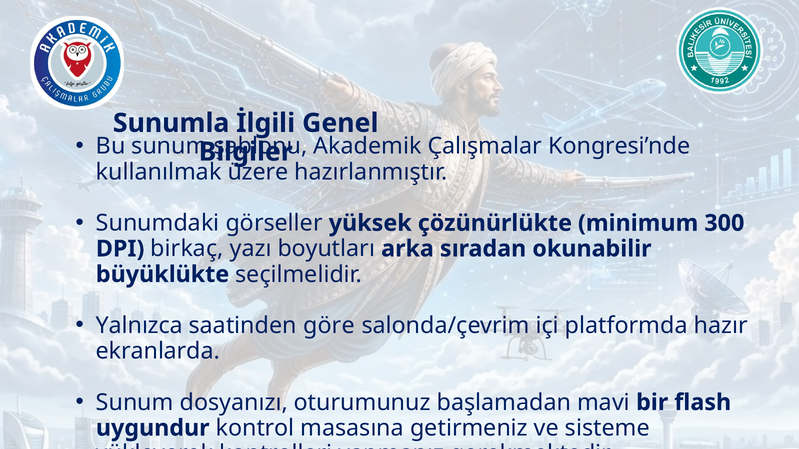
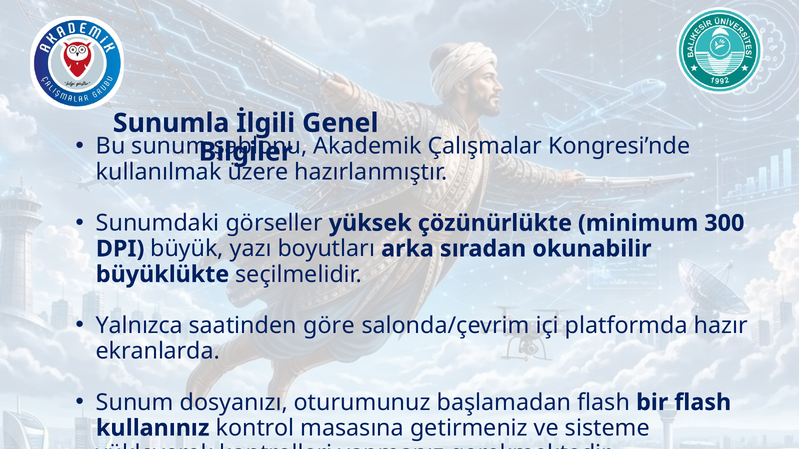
birkaç: birkaç -> büyük (187, 249)
başlamadan mavi: mavi -> flash (604, 403)
uygundur: uygundur -> kullanınız (153, 428)
